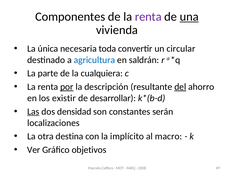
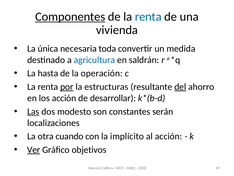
Componentes underline: none -> present (70, 17)
renta colour: purple -> blue (148, 17)
una underline: present -> none (189, 17)
circular: circular -> medida (181, 48)
parte: parte -> hasta (48, 73)
cualquiera: cualquiera -> operación (102, 73)
descripción: descripción -> estructuras (106, 87)
los existir: existir -> acción (64, 98)
densidad: densidad -> modesto (74, 111)
destina: destina -> cuando (69, 136)
al macro: macro -> acción (169, 136)
Ver underline: none -> present (34, 149)
